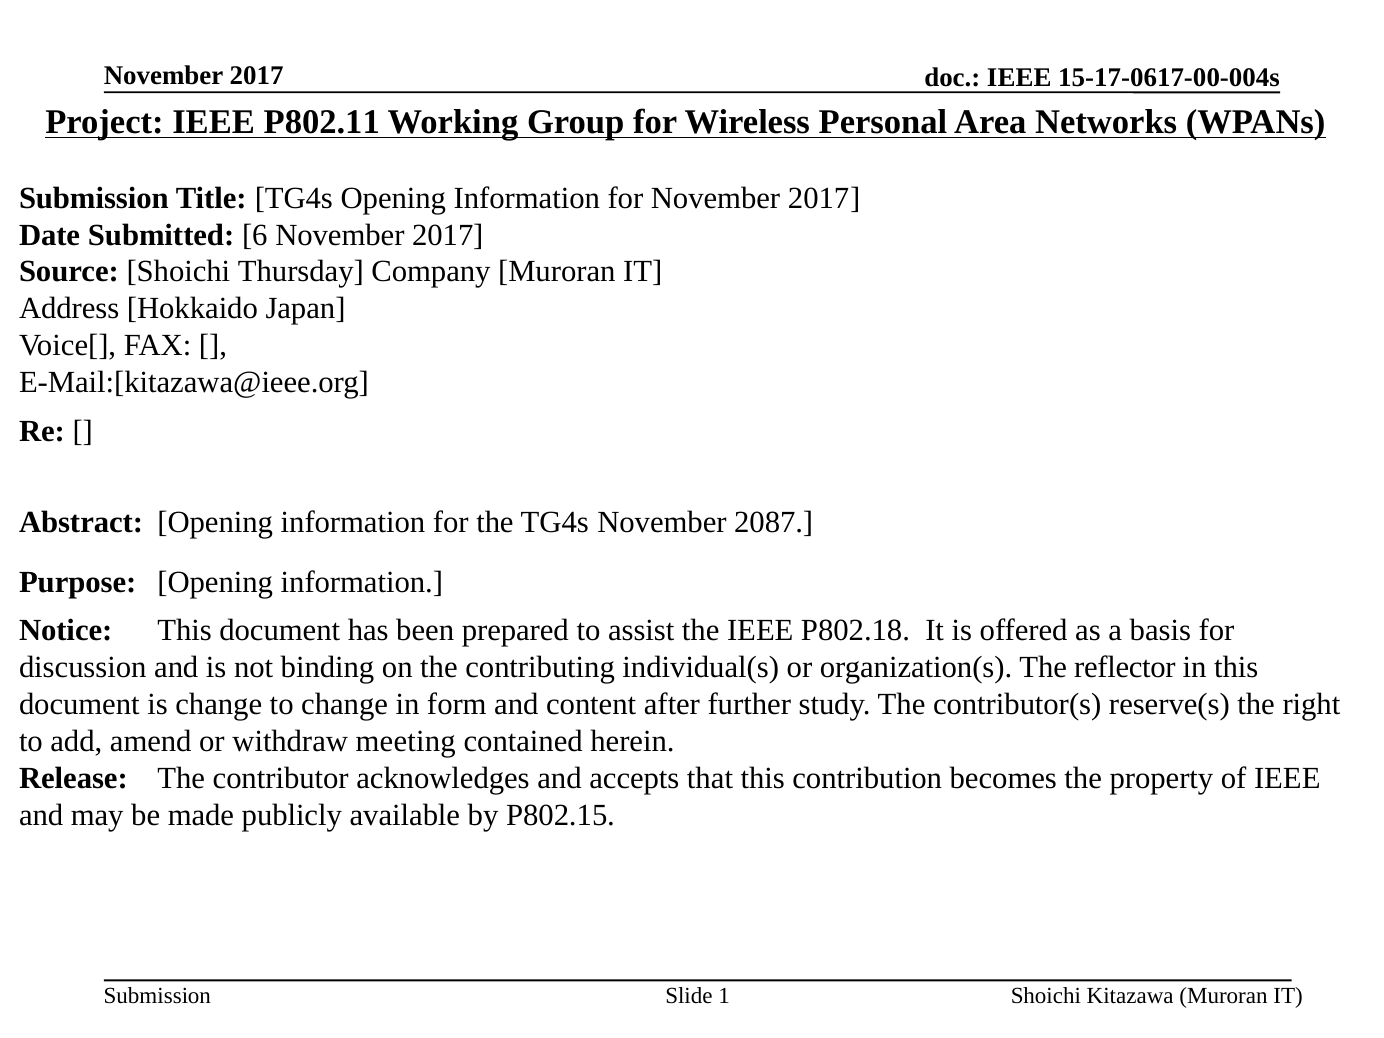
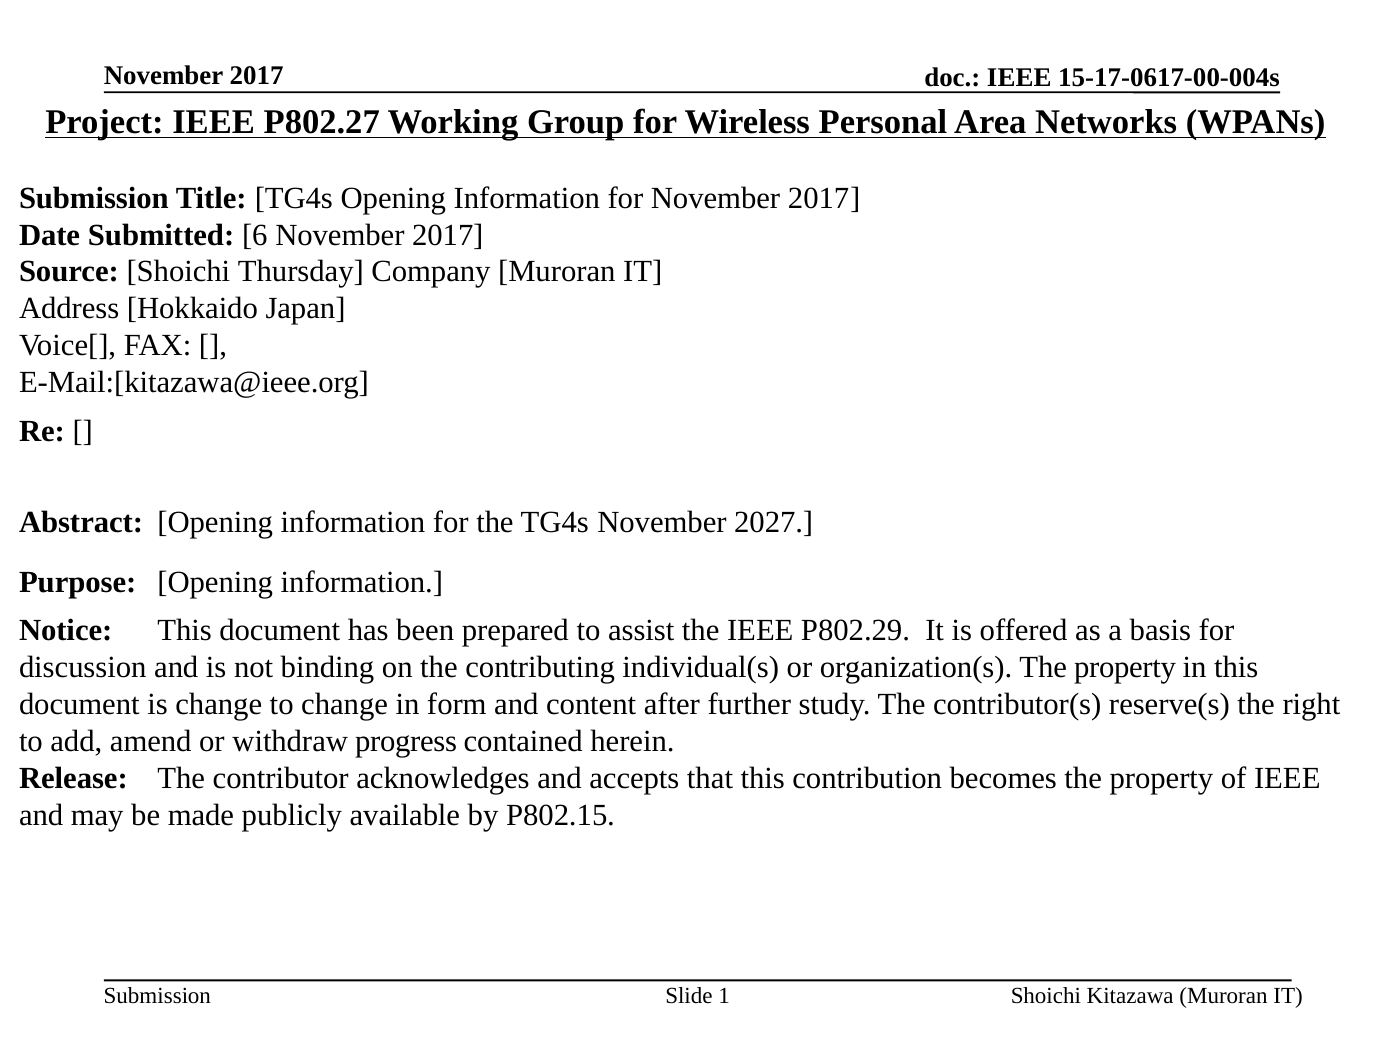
P802.11: P802.11 -> P802.27 (322, 122)
2087: 2087 -> 2027 (774, 522)
P802.18: P802.18 -> P802.29 (855, 631)
organization(s The reflector: reflector -> property (1125, 668)
meeting: meeting -> progress (406, 741)
